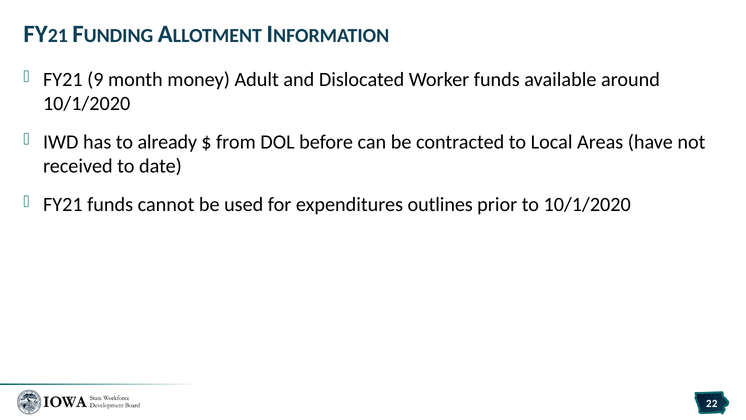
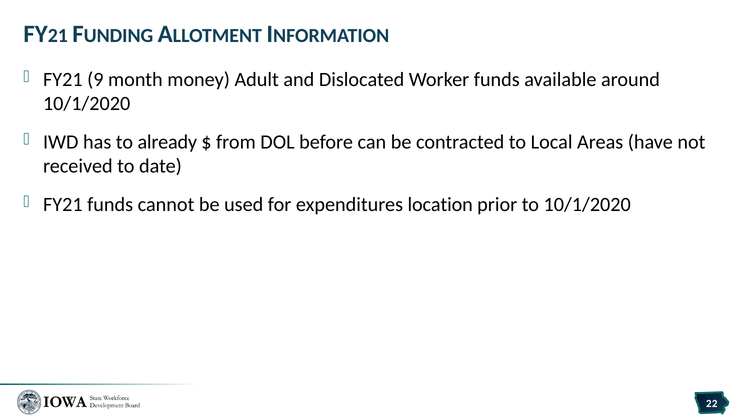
outlines: outlines -> location (440, 204)
